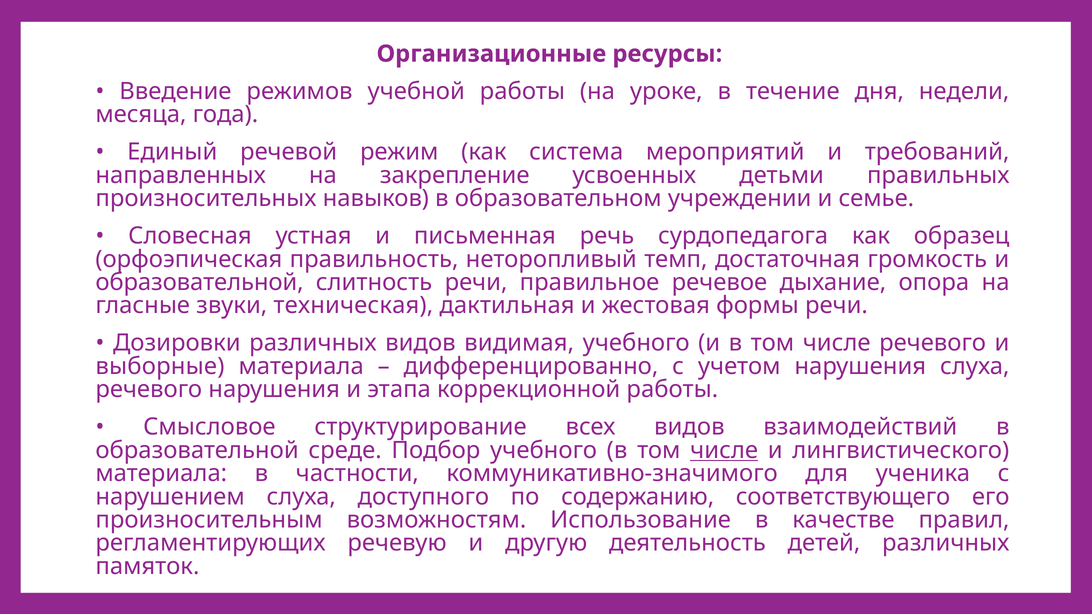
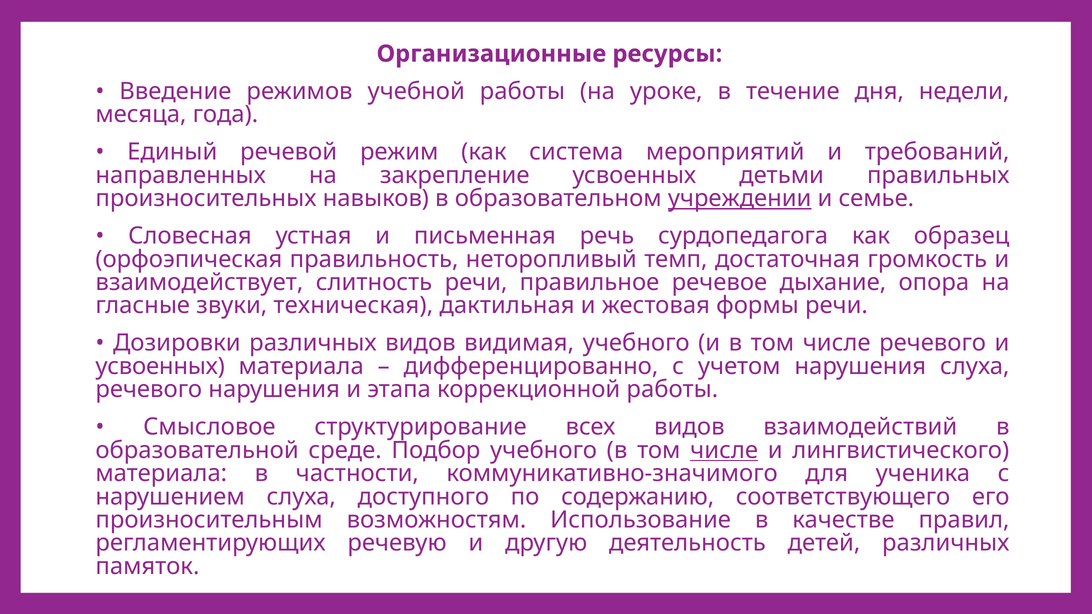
учреждении underline: none -> present (740, 199)
образовательной: образовательной -> взаимодействует (199, 283)
выборные: выборные -> усвоенных (160, 366)
